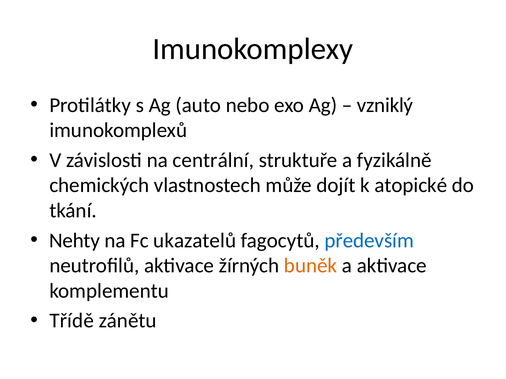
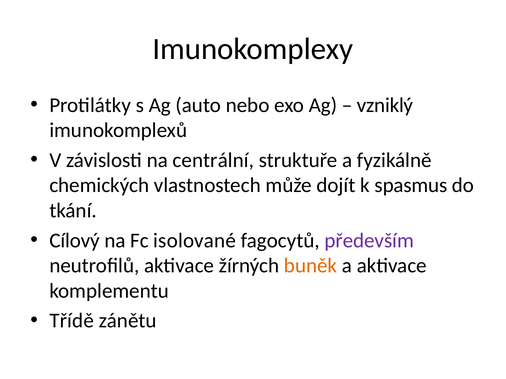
atopické: atopické -> spasmus (411, 186)
Nehty: Nehty -> Cílový (75, 241)
ukazatelů: ukazatelů -> isolované (195, 241)
především colour: blue -> purple (369, 241)
